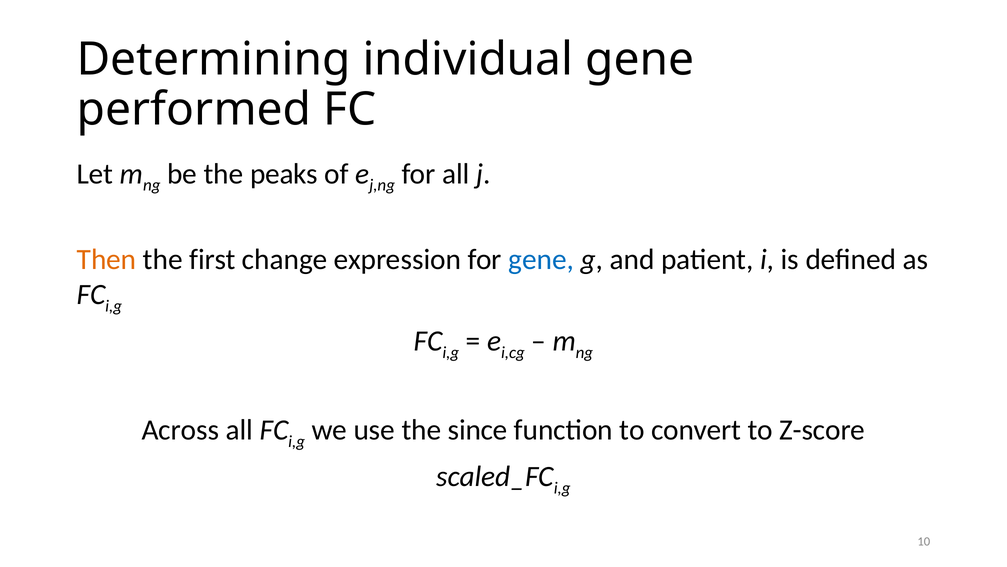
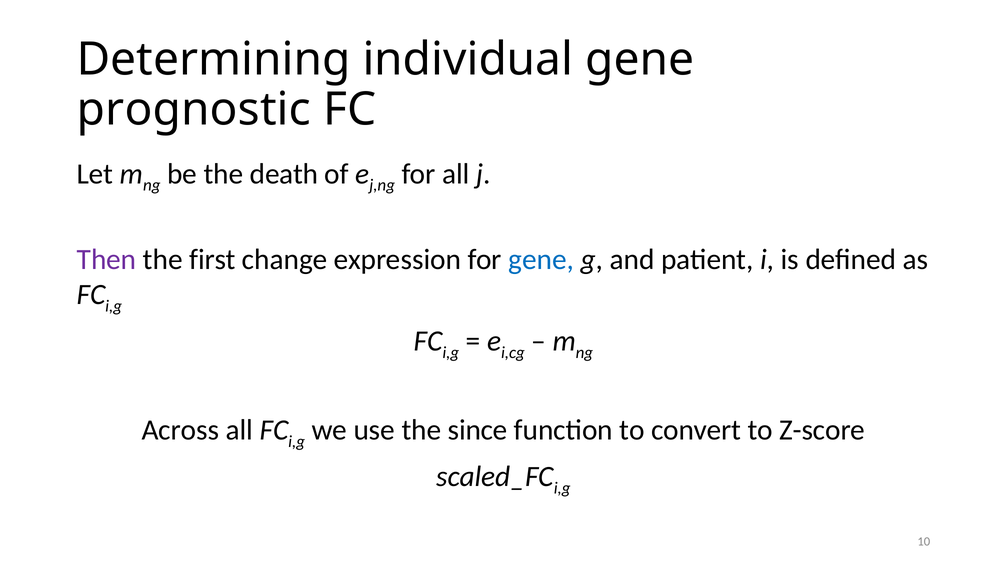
performed: performed -> prognostic (194, 110)
peaks: peaks -> death (284, 174)
Then colour: orange -> purple (107, 259)
